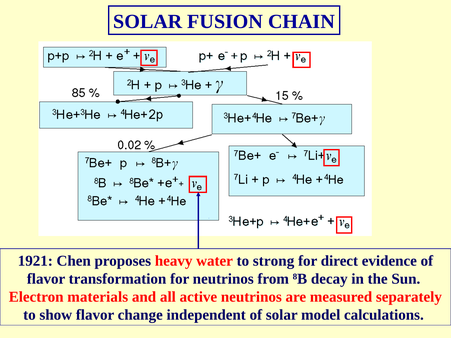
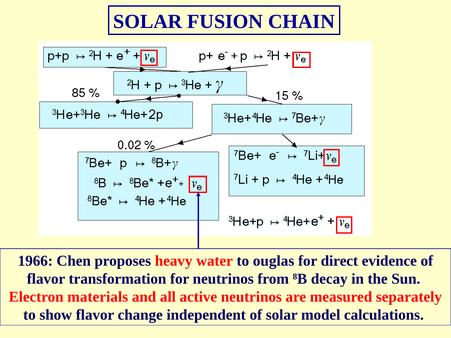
1921: 1921 -> 1966 (35, 261)
strong: strong -> ouglas (274, 261)
